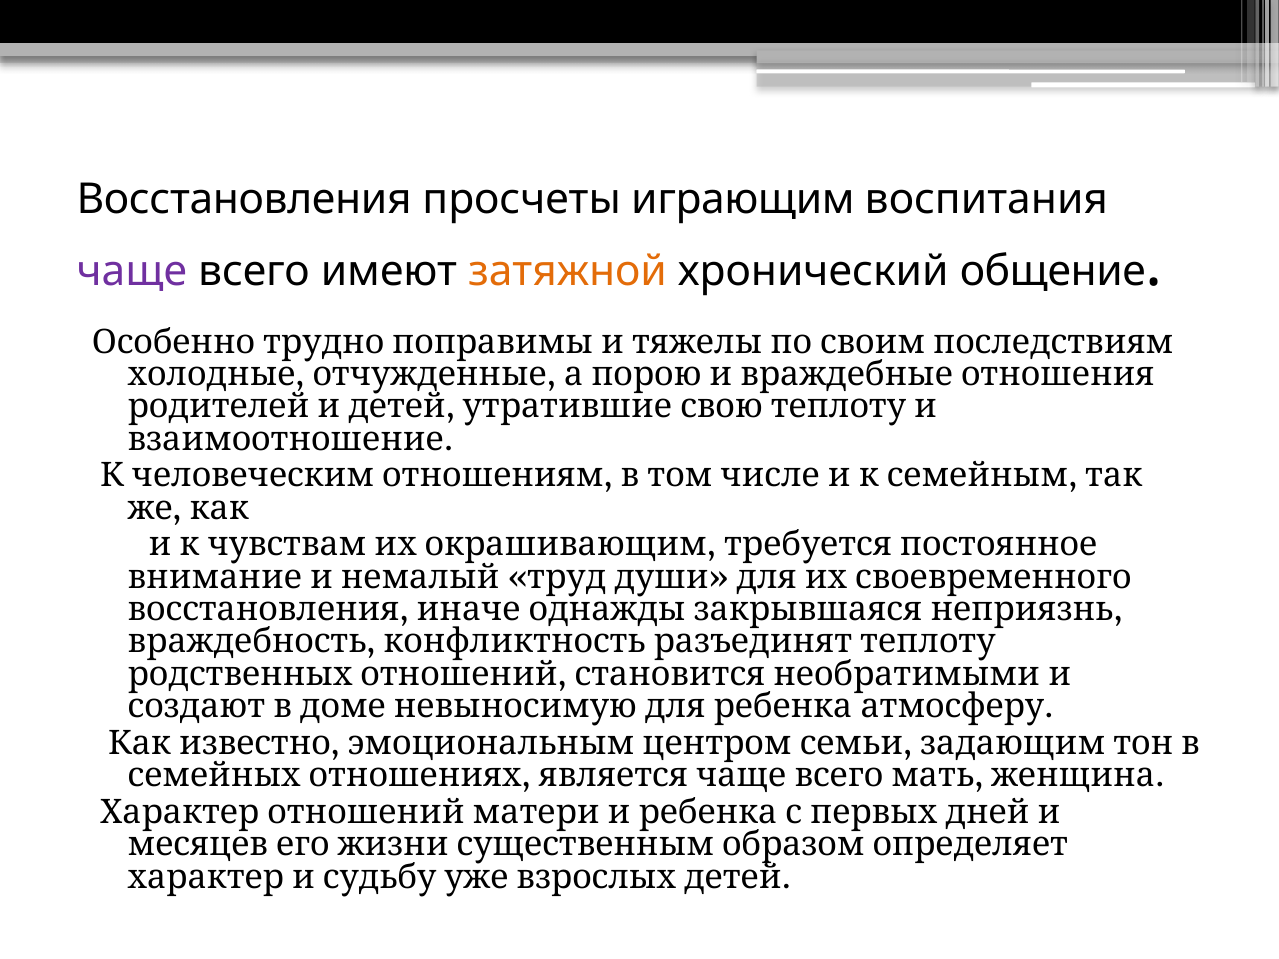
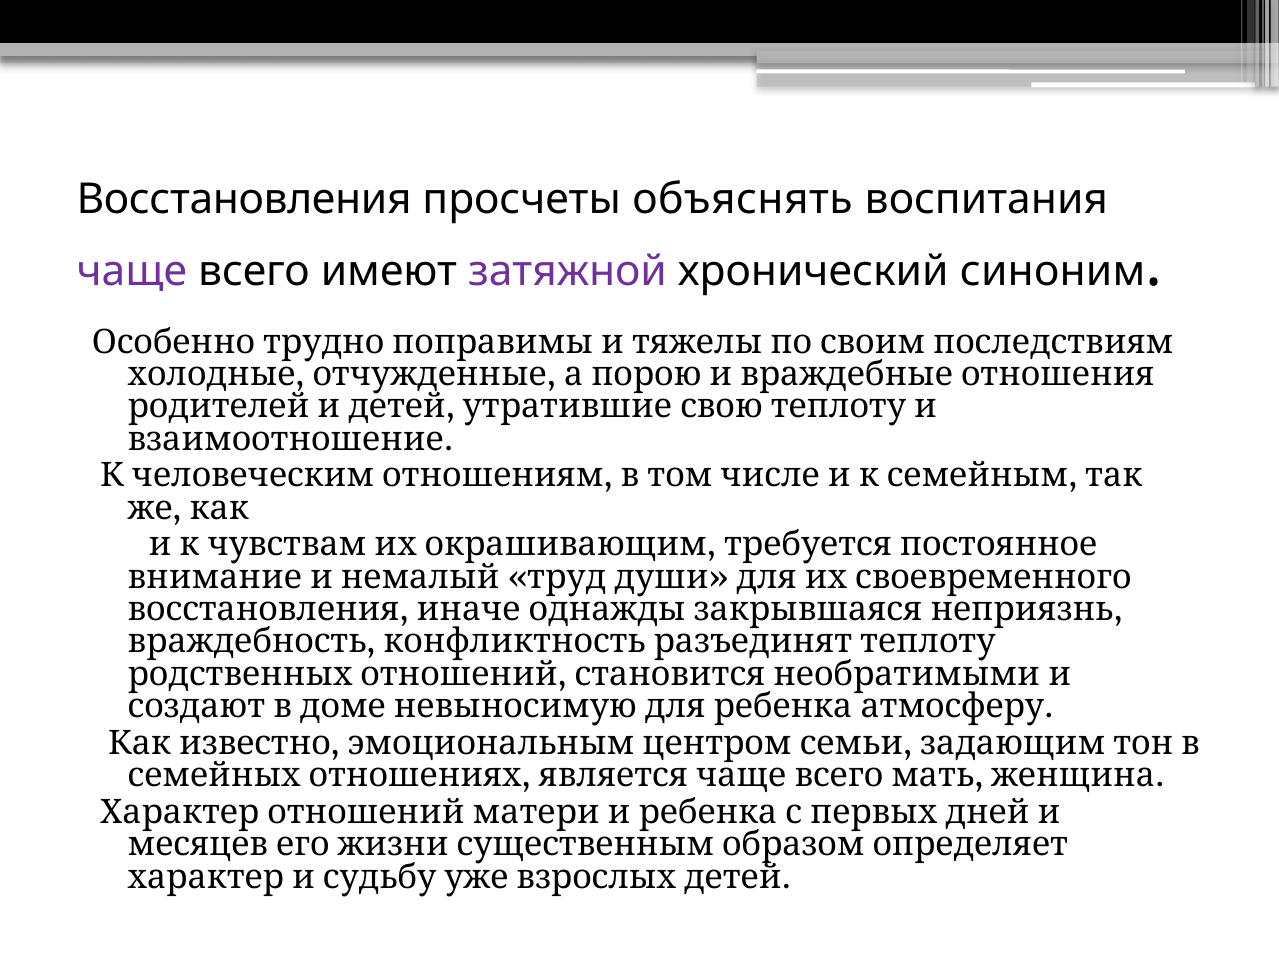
играющим: играющим -> объяснять (743, 199)
затяжной colour: orange -> purple (568, 272)
общение: общение -> синоним (1053, 272)
